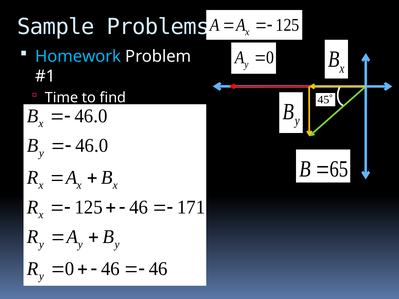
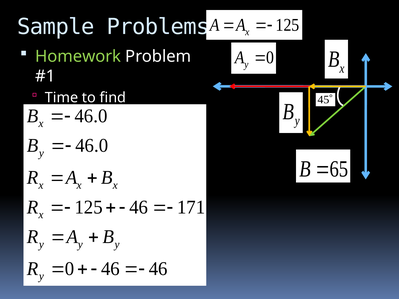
Homework colour: light blue -> light green (78, 56)
